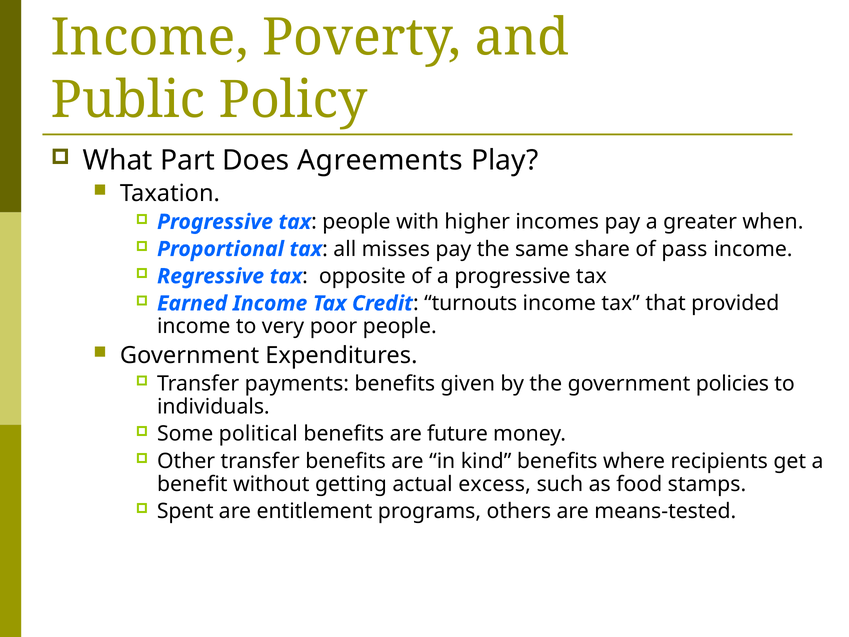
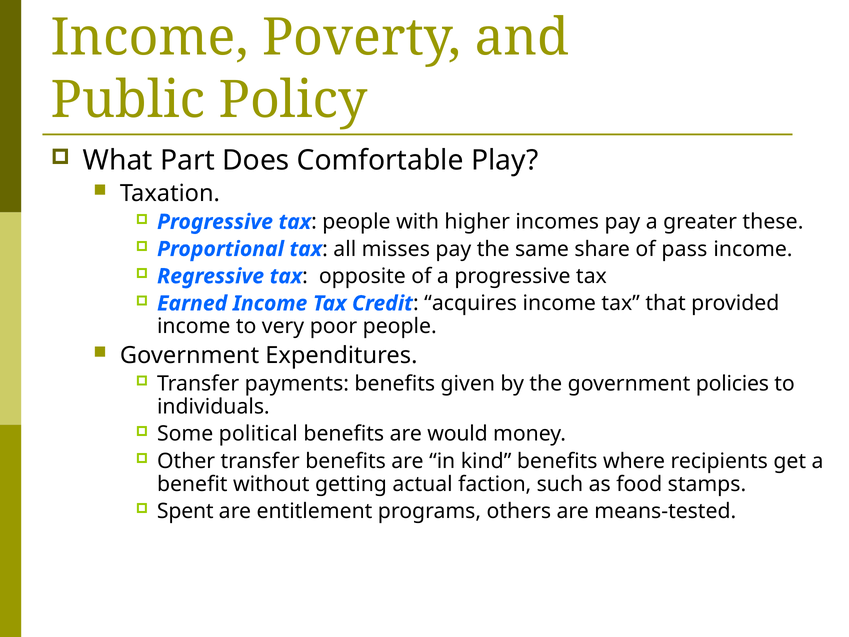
Agreements: Agreements -> Comfortable (380, 161)
when: when -> these (773, 222)
turnouts: turnouts -> acquires (471, 303)
future: future -> would (458, 434)
excess: excess -> faction (495, 484)
